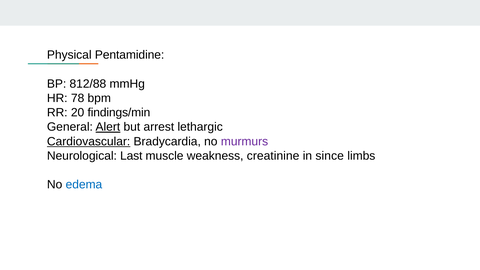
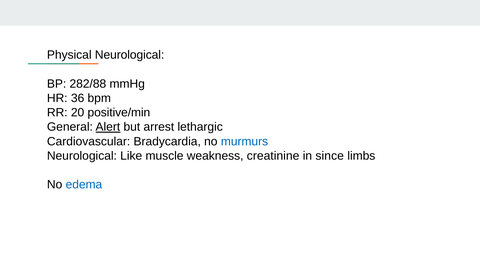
Physical Pentamidine: Pentamidine -> Neurological (130, 55)
812/88: 812/88 -> 282/88 (88, 84)
78: 78 -> 36 (78, 98)
findings/min: findings/min -> positive/min (119, 113)
Cardiovascular underline: present -> none (89, 141)
murmurs colour: purple -> blue (244, 141)
Last: Last -> Like (131, 156)
